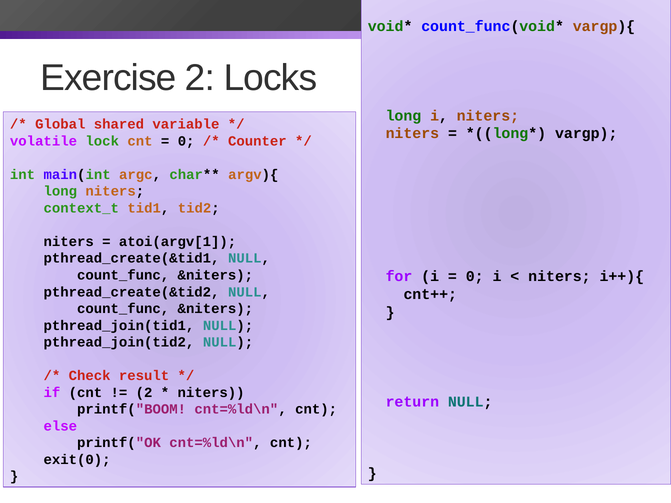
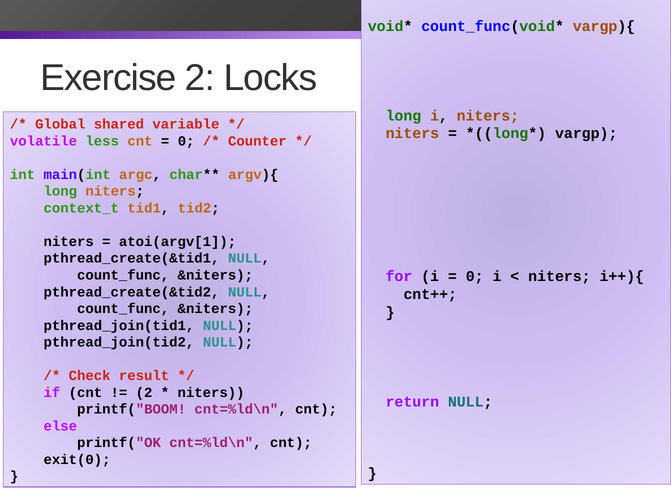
lock: lock -> less (102, 141)
